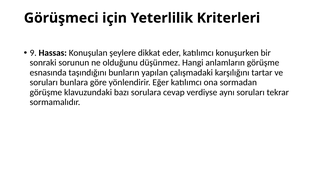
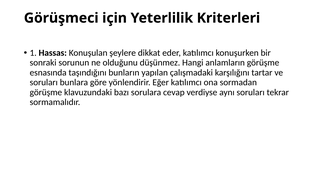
9: 9 -> 1 (33, 53)
